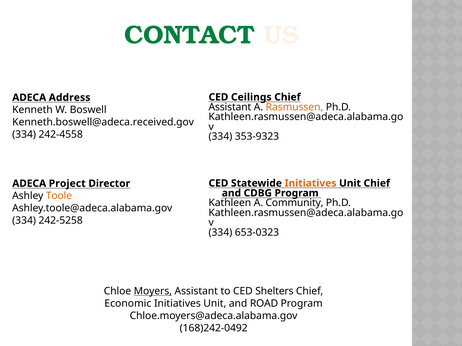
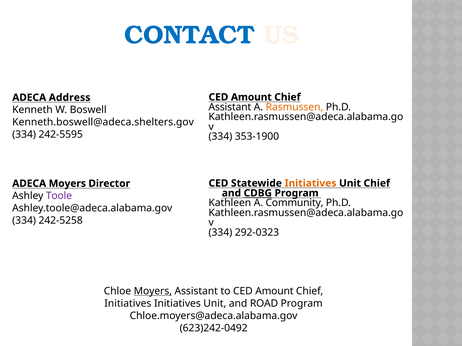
CONTACT colour: green -> blue (190, 35)
Ceilings: Ceilings -> Amount (251, 97)
Kenneth.boswell@adeca.received.gov: Kenneth.boswell@adeca.received.gov -> Kenneth.boswell@adeca.shelters.gov (103, 122)
242-4558: 242-4558 -> 242-5595 (61, 135)
353-9323: 353-9323 -> 353-1900 (257, 137)
ADECA Project: Project -> Moyers (67, 184)
CDBG underline: none -> present (258, 193)
Toole colour: orange -> purple (59, 196)
653-0323: 653-0323 -> 292-0323 (257, 233)
to CED Shelters: Shelters -> Amount (274, 291)
Economic: Economic -> Initiatives (128, 304)
168)242-0492: 168)242-0492 -> 623)242-0492 (214, 328)
